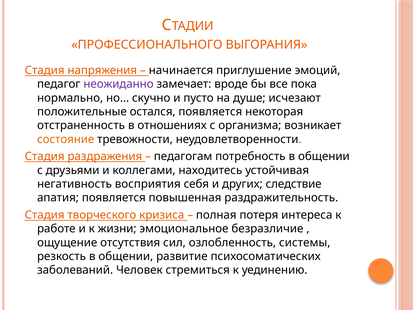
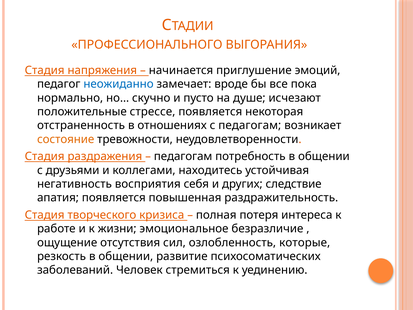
неожиданно colour: purple -> blue (118, 84)
остался: остался -> стрессе (153, 112)
с организма: организма -> педагогам (250, 125)
системы: системы -> которые (305, 242)
